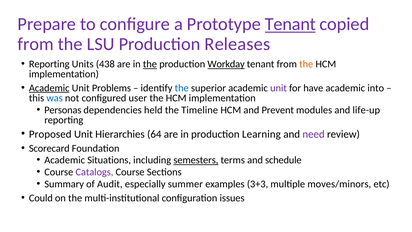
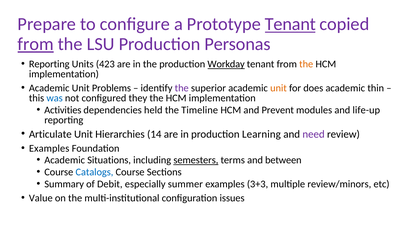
from underline: none -> present (36, 44)
Releases: Releases -> Personas (238, 44)
438: 438 -> 423 (105, 64)
the underline: present -> none (150, 64)
Academic underline: present -> none (49, 88)
the colour: blue -> purple (182, 88)
unit colour: purple -> orange (278, 88)
have: have -> does (313, 88)
into: into -> thin (376, 88)
user: user -> they (138, 98)
Personas: Personas -> Activities (63, 110)
Proposed: Proposed -> Articulate (50, 134)
64: 64 -> 14 (154, 134)
Scorecard: Scorecard -> Examples (49, 148)
schedule: schedule -> between (283, 160)
Catalogs colour: purple -> blue (94, 172)
Audit: Audit -> Debit (110, 184)
moves/minors: moves/minors -> review/minors (339, 184)
Could: Could -> Value (41, 198)
